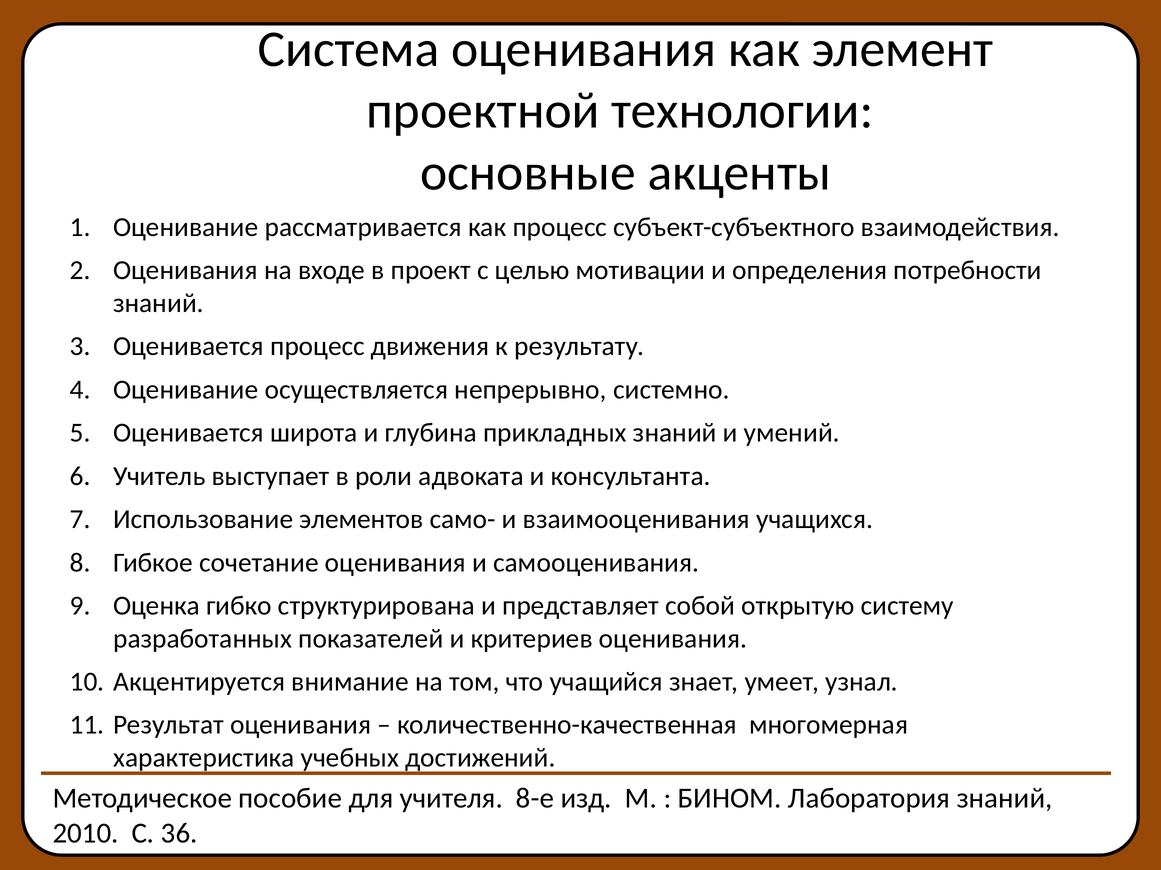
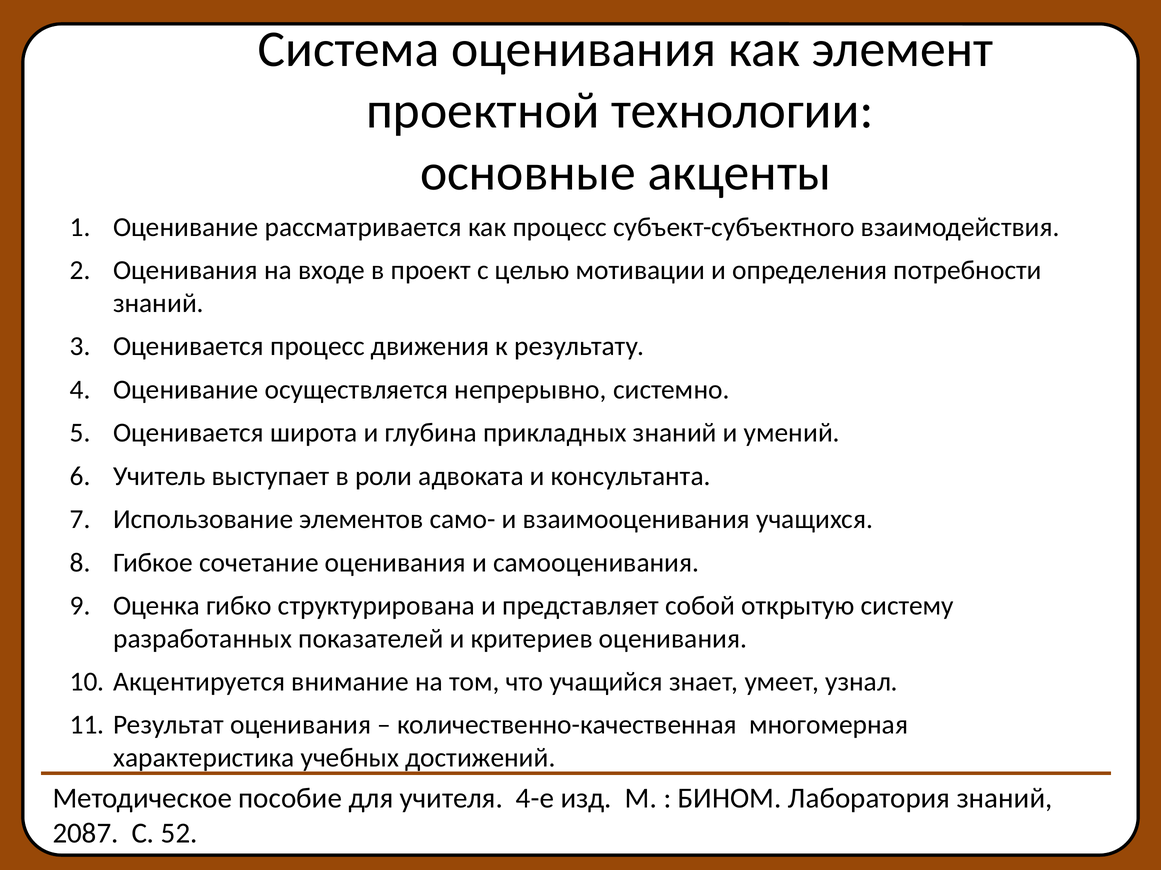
8-е: 8-е -> 4-е (535, 799)
2010: 2010 -> 2087 (86, 834)
36: 36 -> 52 (179, 834)
